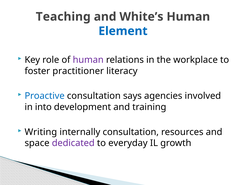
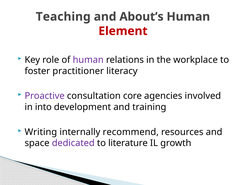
White’s: White’s -> About’s (141, 17)
Element colour: blue -> red (123, 31)
Proactive colour: blue -> purple (45, 96)
says: says -> core (132, 96)
internally consultation: consultation -> recommend (131, 132)
everyday: everyday -> literature (128, 143)
